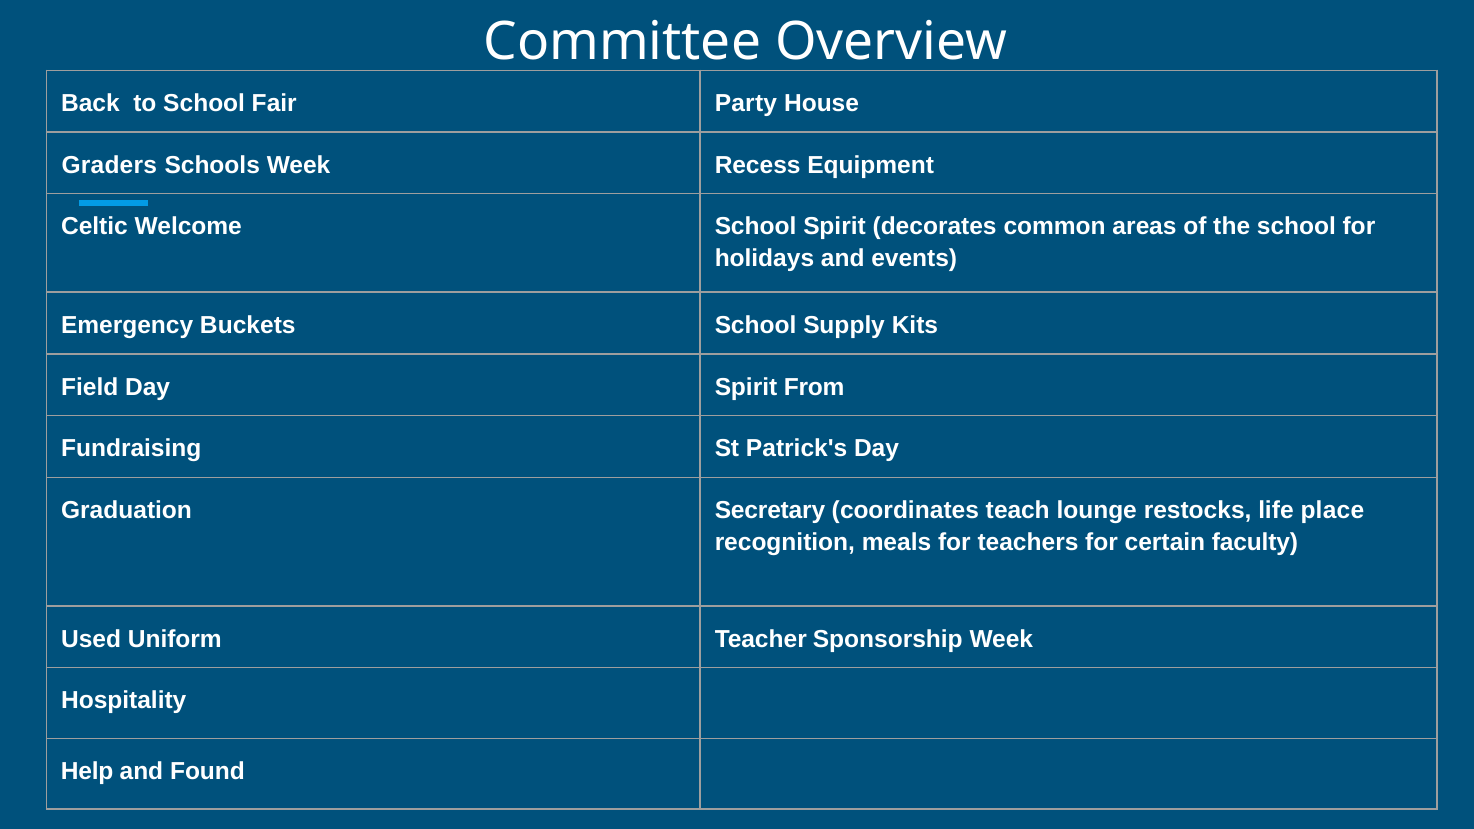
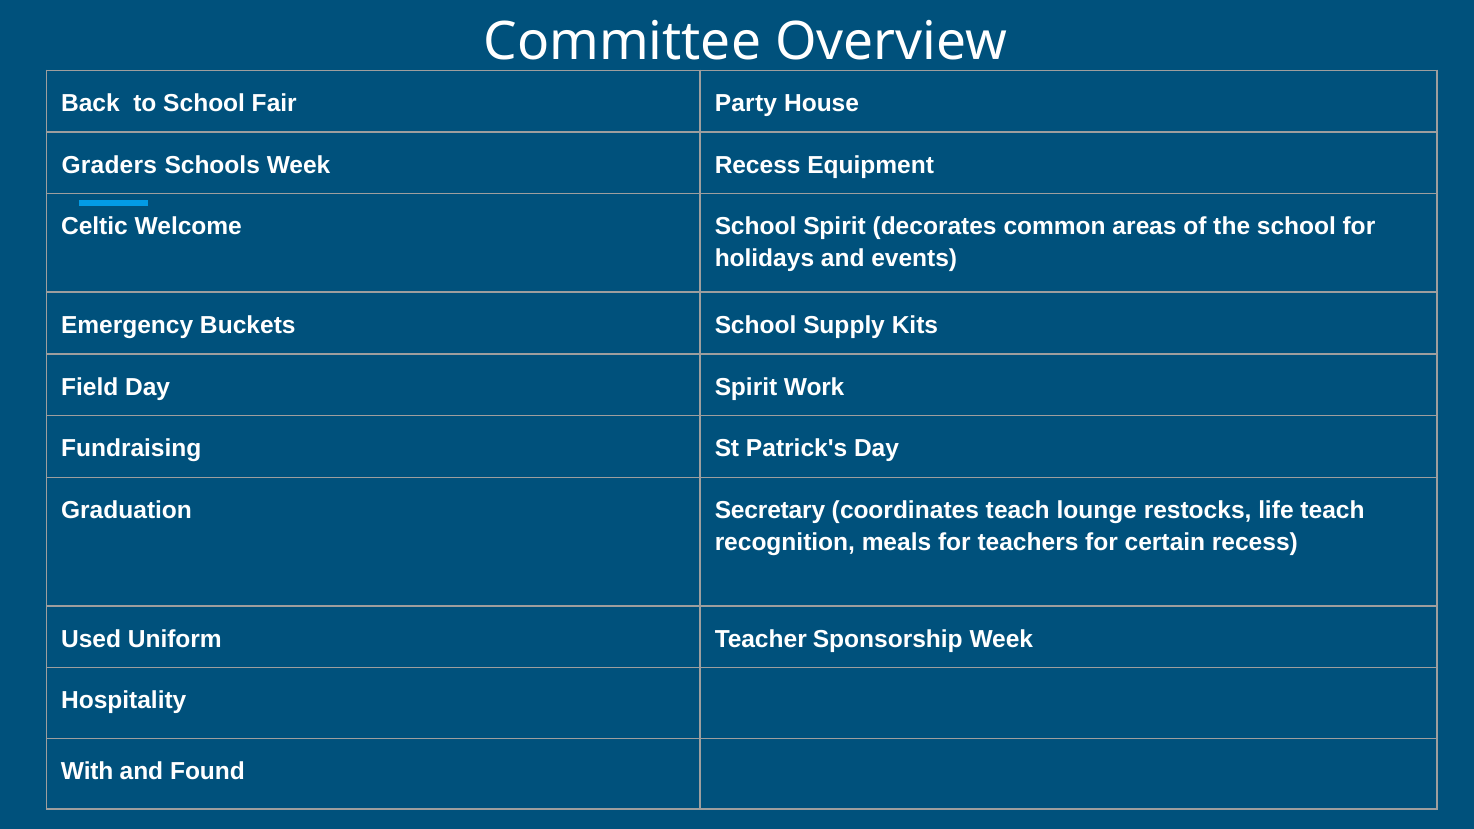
From: From -> Work (814, 387)
life place: place -> teach (1332, 511)
certain faculty: faculty -> recess (1255, 542)
Help: Help -> With (87, 772)
